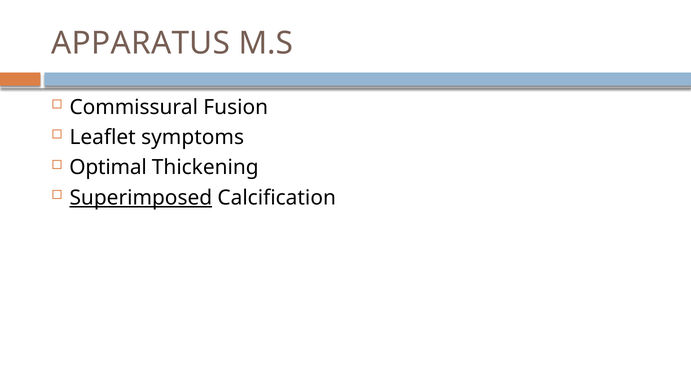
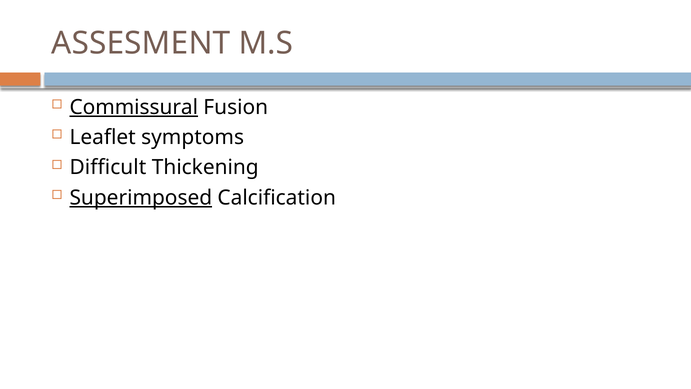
APPARATUS: APPARATUS -> ASSESMENT (141, 43)
Commissural underline: none -> present (134, 107)
Optimal: Optimal -> Difficult (108, 167)
